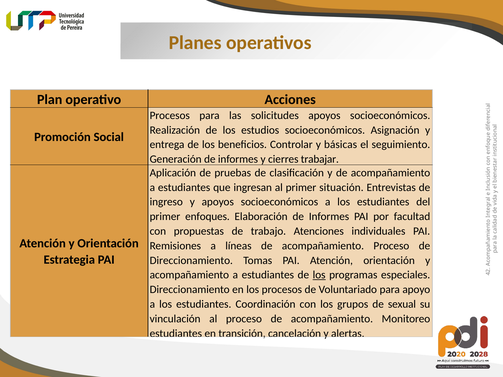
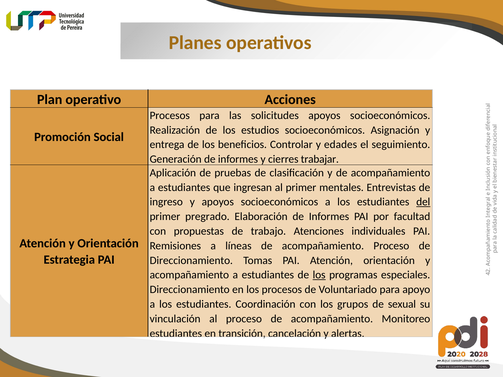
básicas: básicas -> edades (341, 145)
situación: situación -> mentales (341, 187)
del underline: none -> present (423, 202)
enfoques: enfoques -> pregrado (207, 217)
